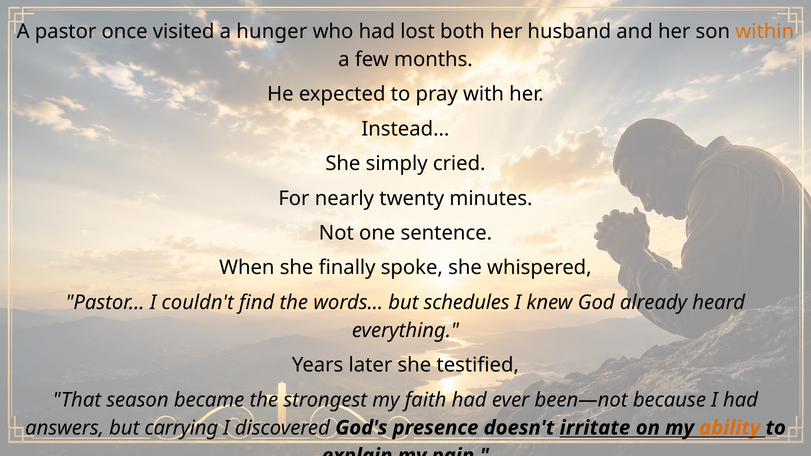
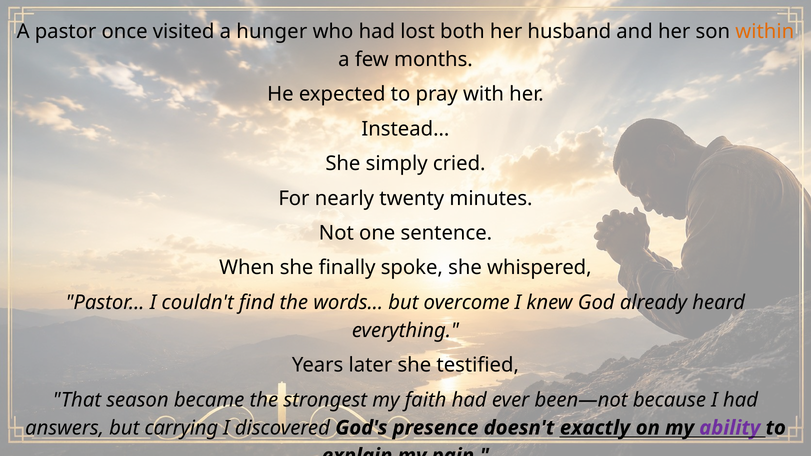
schedules: schedules -> overcome (467, 303)
irritate: irritate -> exactly (595, 428)
ability colour: orange -> purple (730, 428)
